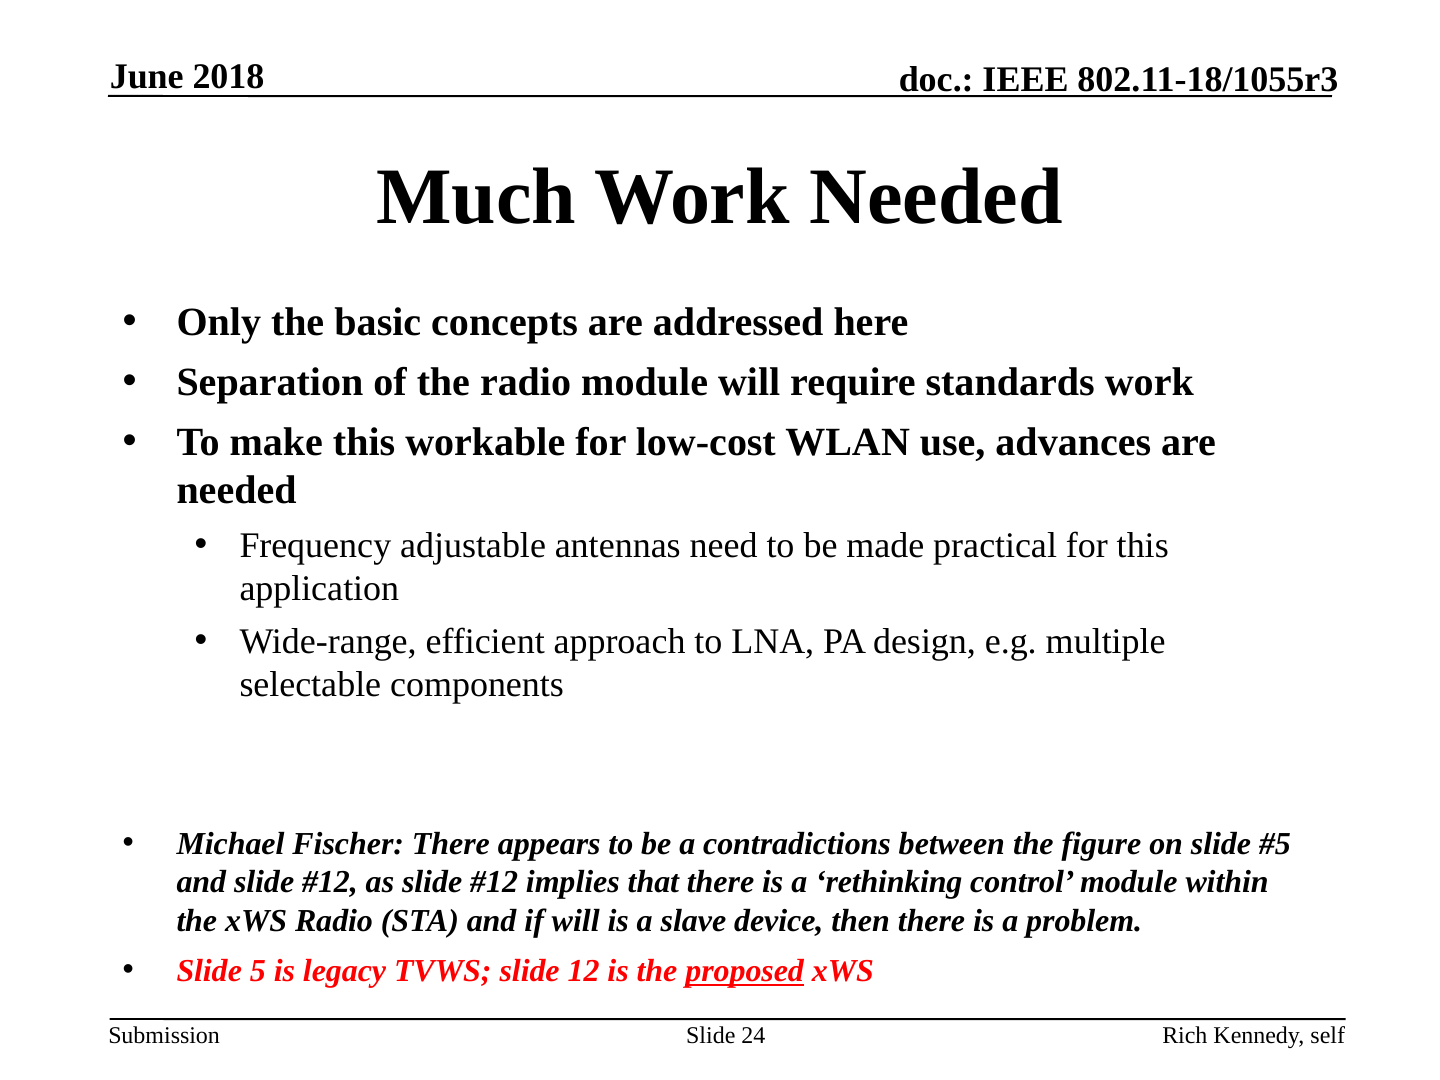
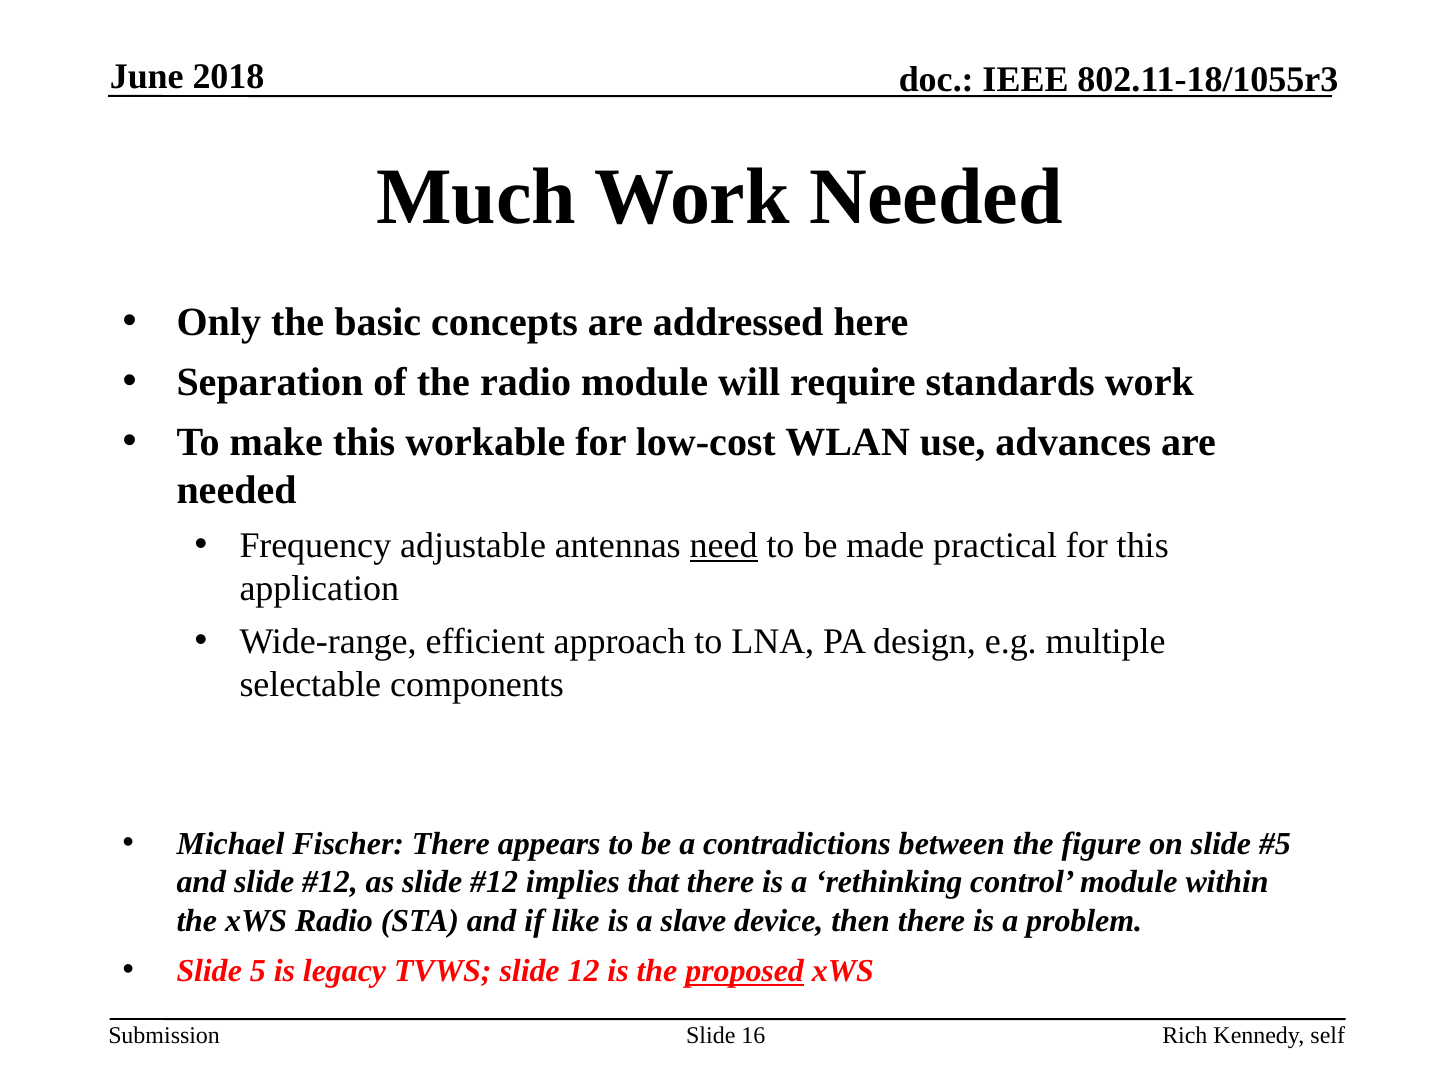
need underline: none -> present (724, 545)
if will: will -> like (576, 921)
24: 24 -> 16 (753, 1036)
